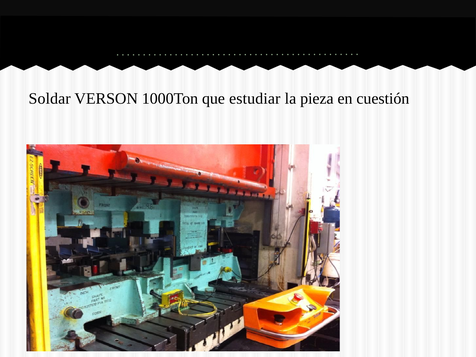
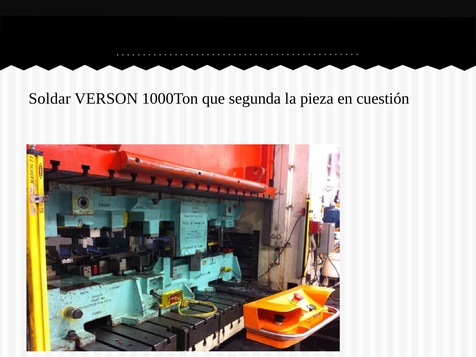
estudiar: estudiar -> segunda (255, 99)
